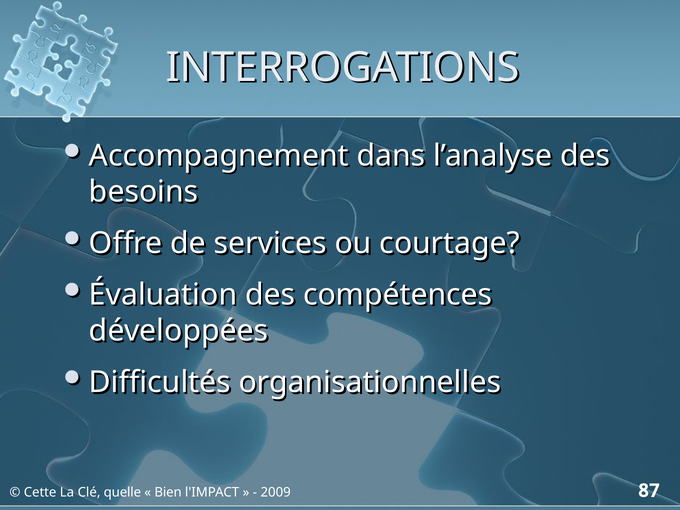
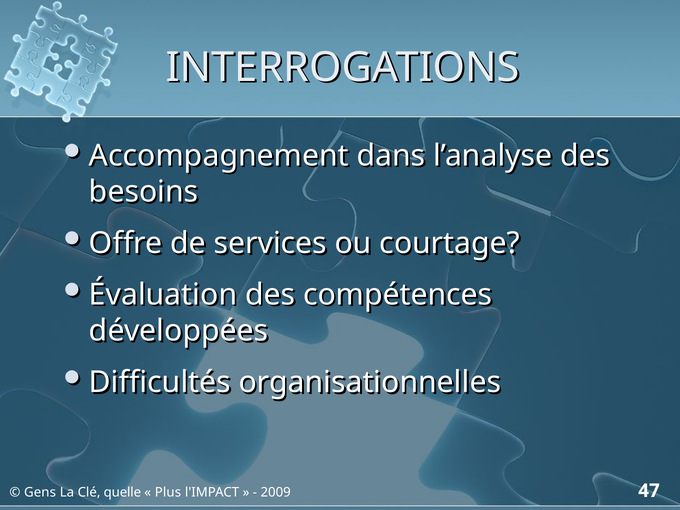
Cette: Cette -> Gens (40, 492)
Bien: Bien -> Plus (168, 492)
87: 87 -> 47 (649, 491)
